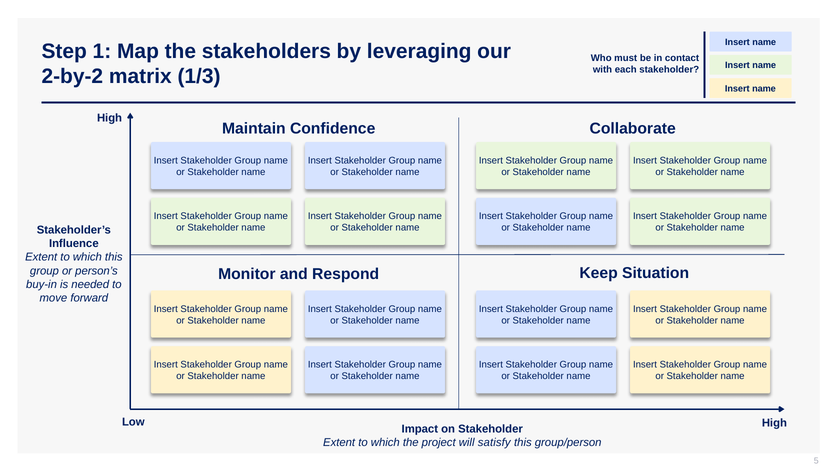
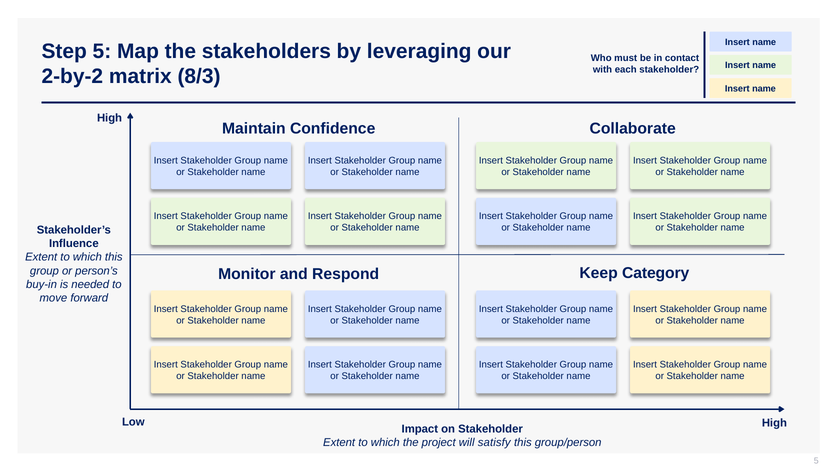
Step 1: 1 -> 5 (102, 51)
1/3: 1/3 -> 8/3 (199, 77)
Situation: Situation -> Category (656, 273)
